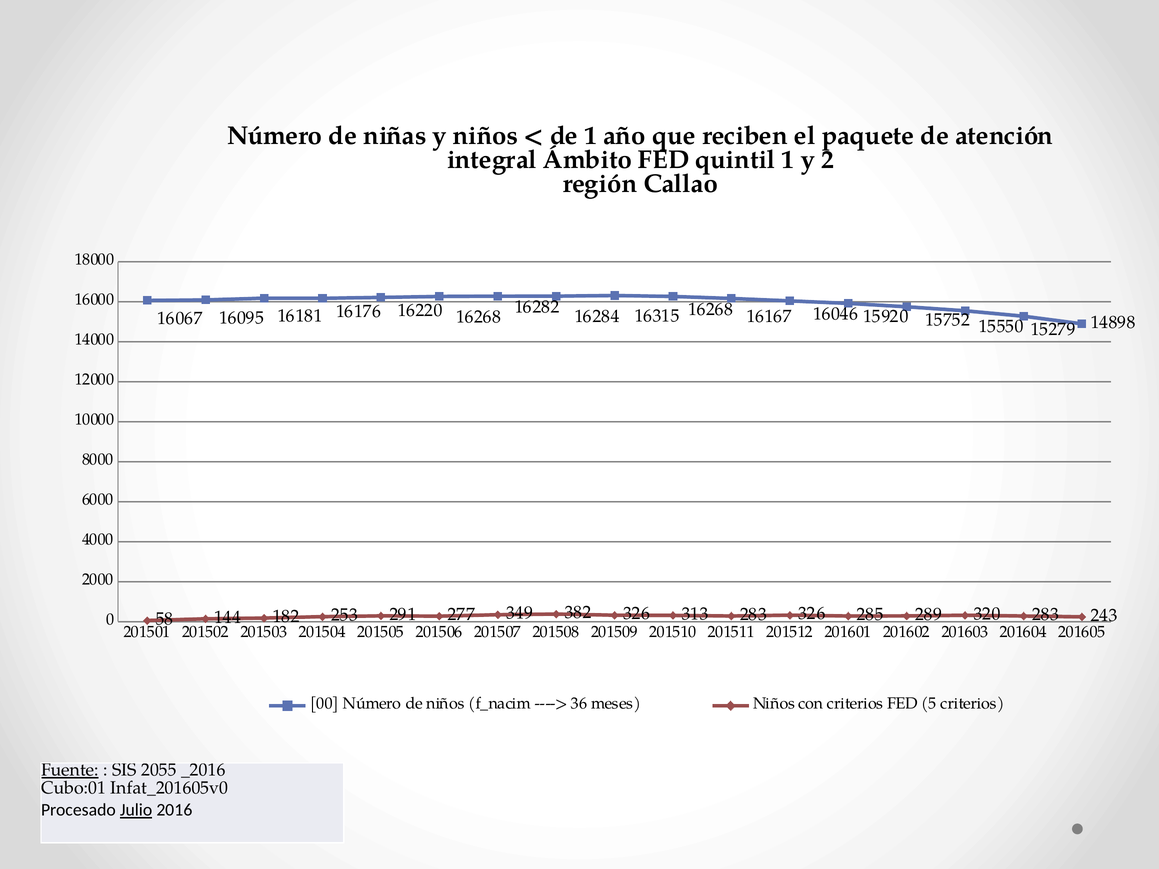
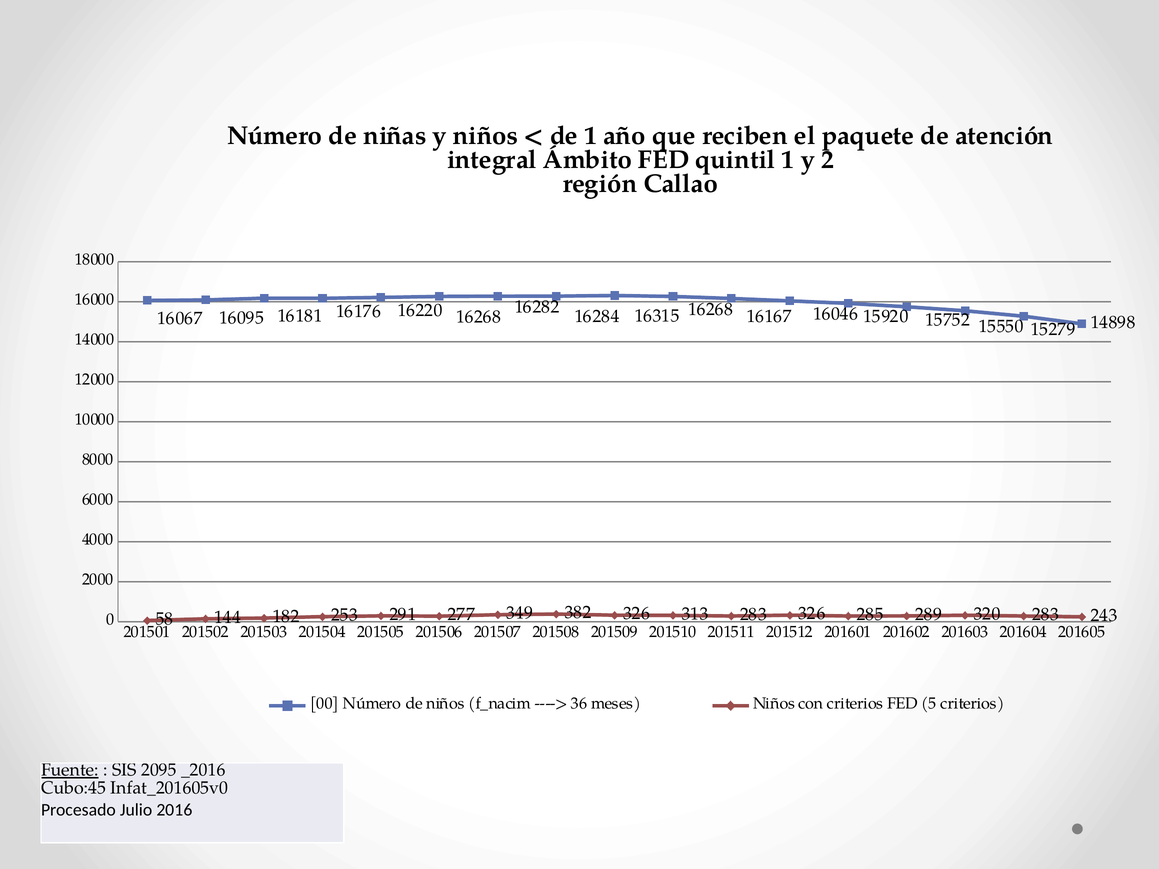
2055: 2055 -> 2095 (159, 770)
Cubo:01: Cubo:01 -> Cubo:45 (73, 788)
Julio underline: present -> none (136, 810)
